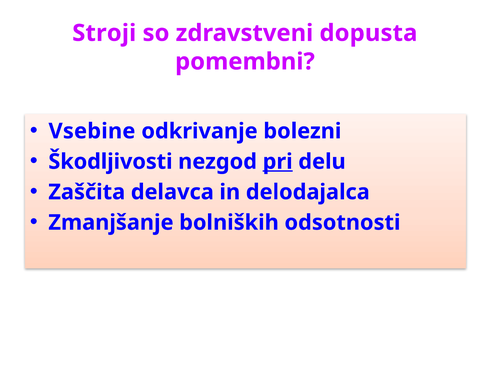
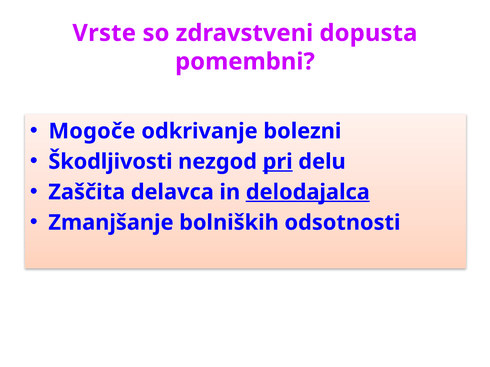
Stroji: Stroji -> Vrste (104, 33)
Vsebine: Vsebine -> Mogoče (92, 131)
delodajalca underline: none -> present (308, 192)
